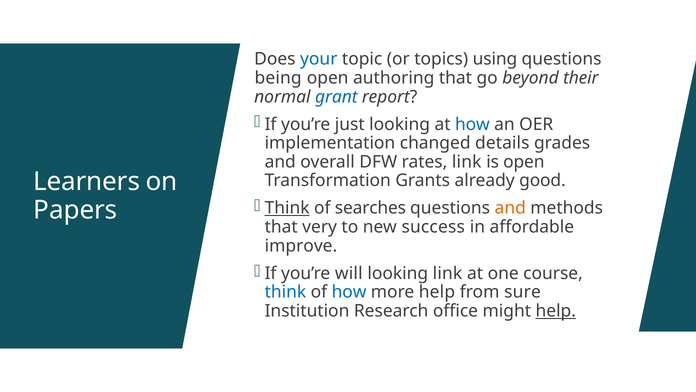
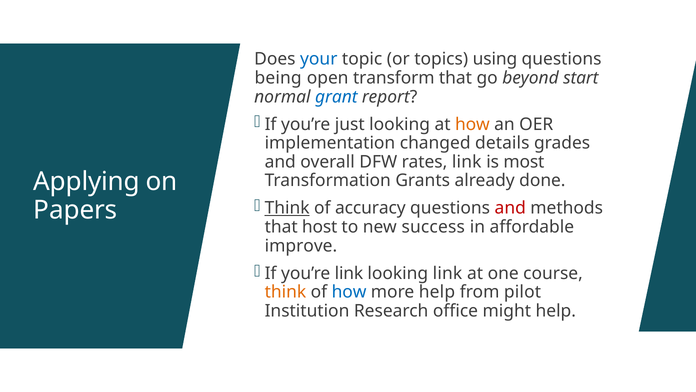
authoring: authoring -> transform (394, 78)
their: their -> start (581, 78)
how colour: blue -> orange (472, 124)
is open: open -> most (524, 162)
Learners: Learners -> Applying (87, 181)
good: good -> done (542, 180)
searches: searches -> accuracy (370, 208)
and colour: orange -> red (510, 208)
very: very -> host (320, 227)
you’re will: will -> link (349, 273)
think colour: blue -> orange (285, 292)
sure: sure -> pilot (523, 292)
help underline: present -> none (556, 311)
